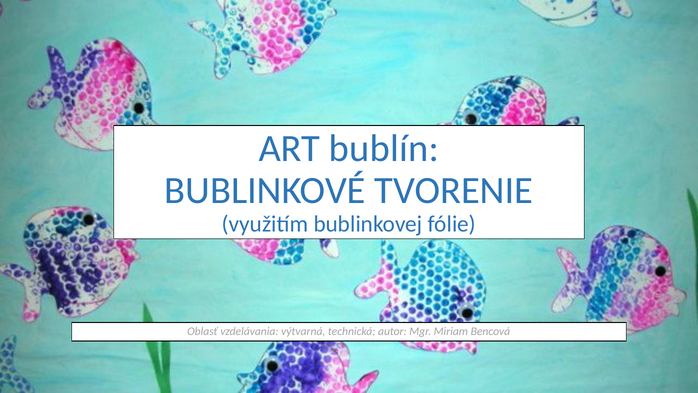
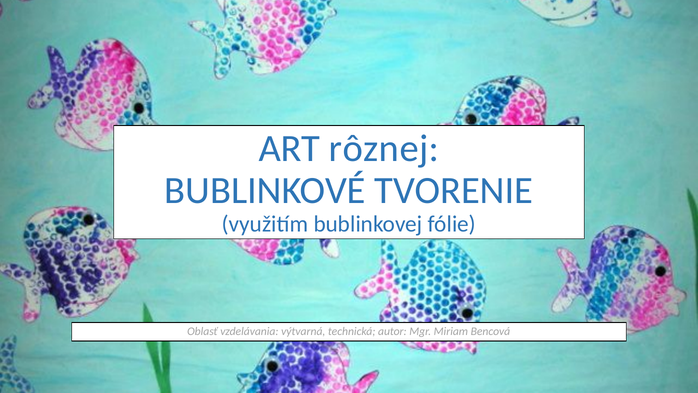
bublín: bublín -> rôznej (384, 149)
